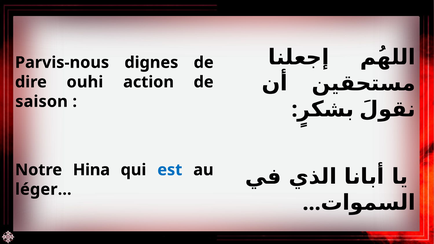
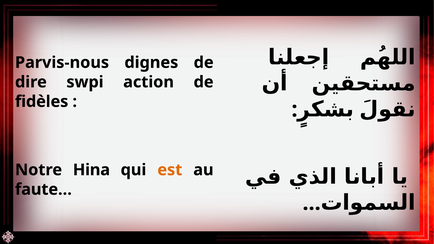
ouhi: ouhi -> swpi (85, 82)
saison: saison -> fidèles (42, 102)
est colour: blue -> orange (170, 170)
léger…: léger… -> faute… (43, 189)
